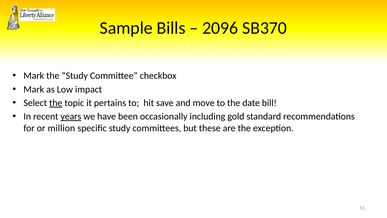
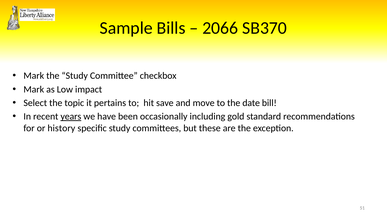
2096: 2096 -> 2066 (220, 28)
the underline: present -> none (56, 103)
million: million -> history (61, 128)
